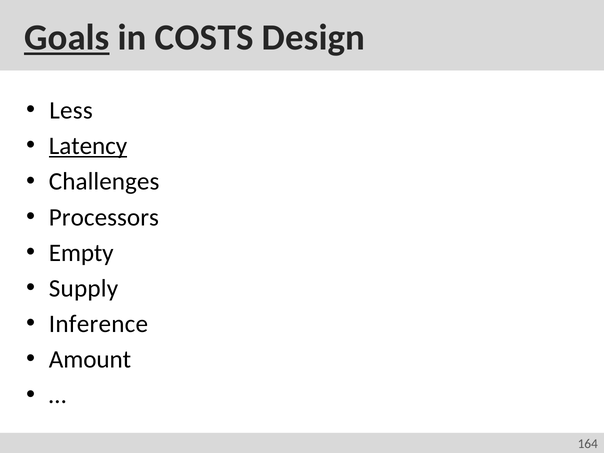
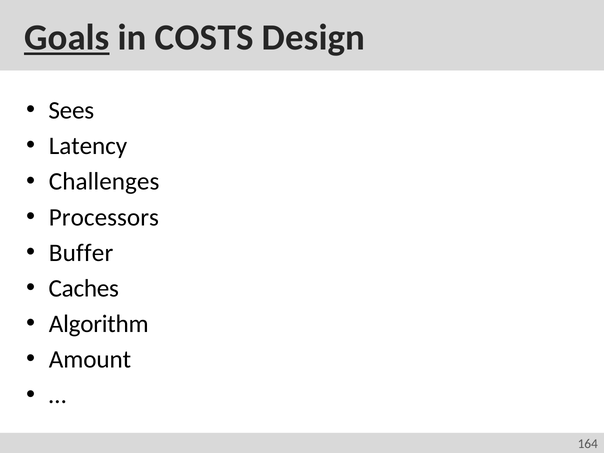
Less: Less -> Sees (71, 110)
Latency underline: present -> none (88, 146)
Empty: Empty -> Buffer (81, 253)
Supply: Supply -> Caches (84, 288)
Inference: Inference -> Algorithm (99, 324)
